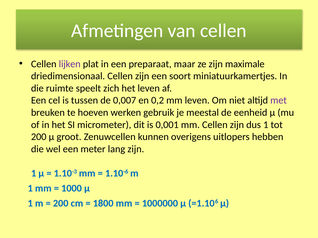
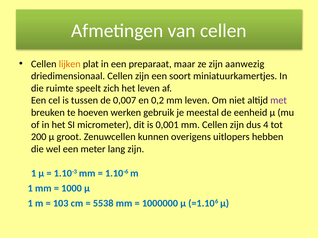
lijken colour: purple -> orange (70, 64)
maximale: maximale -> aanwezig (245, 64)
dus 1: 1 -> 4 (266, 125)
200: 200 -> 103 (61, 204)
1800: 1800 -> 5538 (103, 204)
